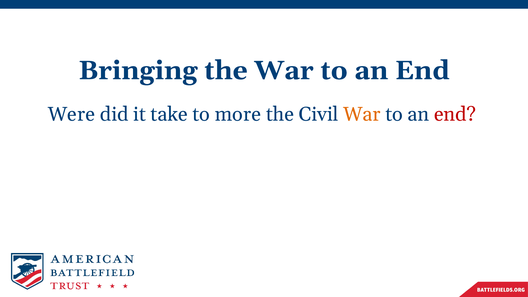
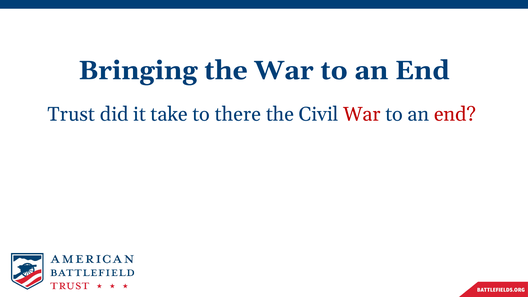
Were: Were -> Trust (71, 114)
more: more -> there (238, 114)
War colour: orange -> red (362, 114)
